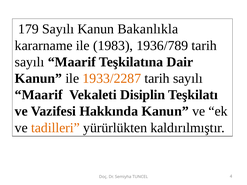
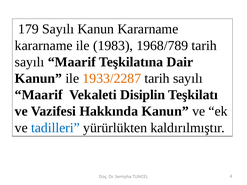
Kanun Bakanlıkla: Bakanlıkla -> Kararname (148, 29)
1936/789: 1936/789 -> 1968/789 (162, 46)
tadilleri colour: orange -> blue (55, 128)
